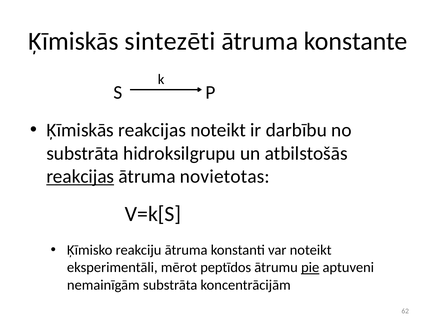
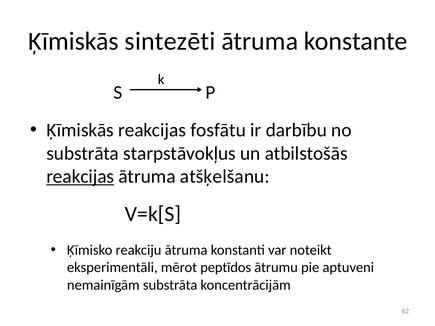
reakcijas noteikt: noteikt -> fosfātu (218, 130)
hidroksilgrupu: hidroksilgrupu -> starpstāvokļus (180, 154)
novietotas: novietotas -> atšķelšanu (225, 177)
pie underline: present -> none (310, 268)
